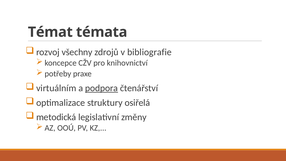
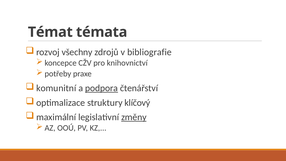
virtuálním: virtuálním -> komunitní (56, 88)
osiřelá: osiřelá -> klíčový (137, 103)
metodická: metodická -> maximální (56, 117)
změny underline: none -> present (134, 117)
